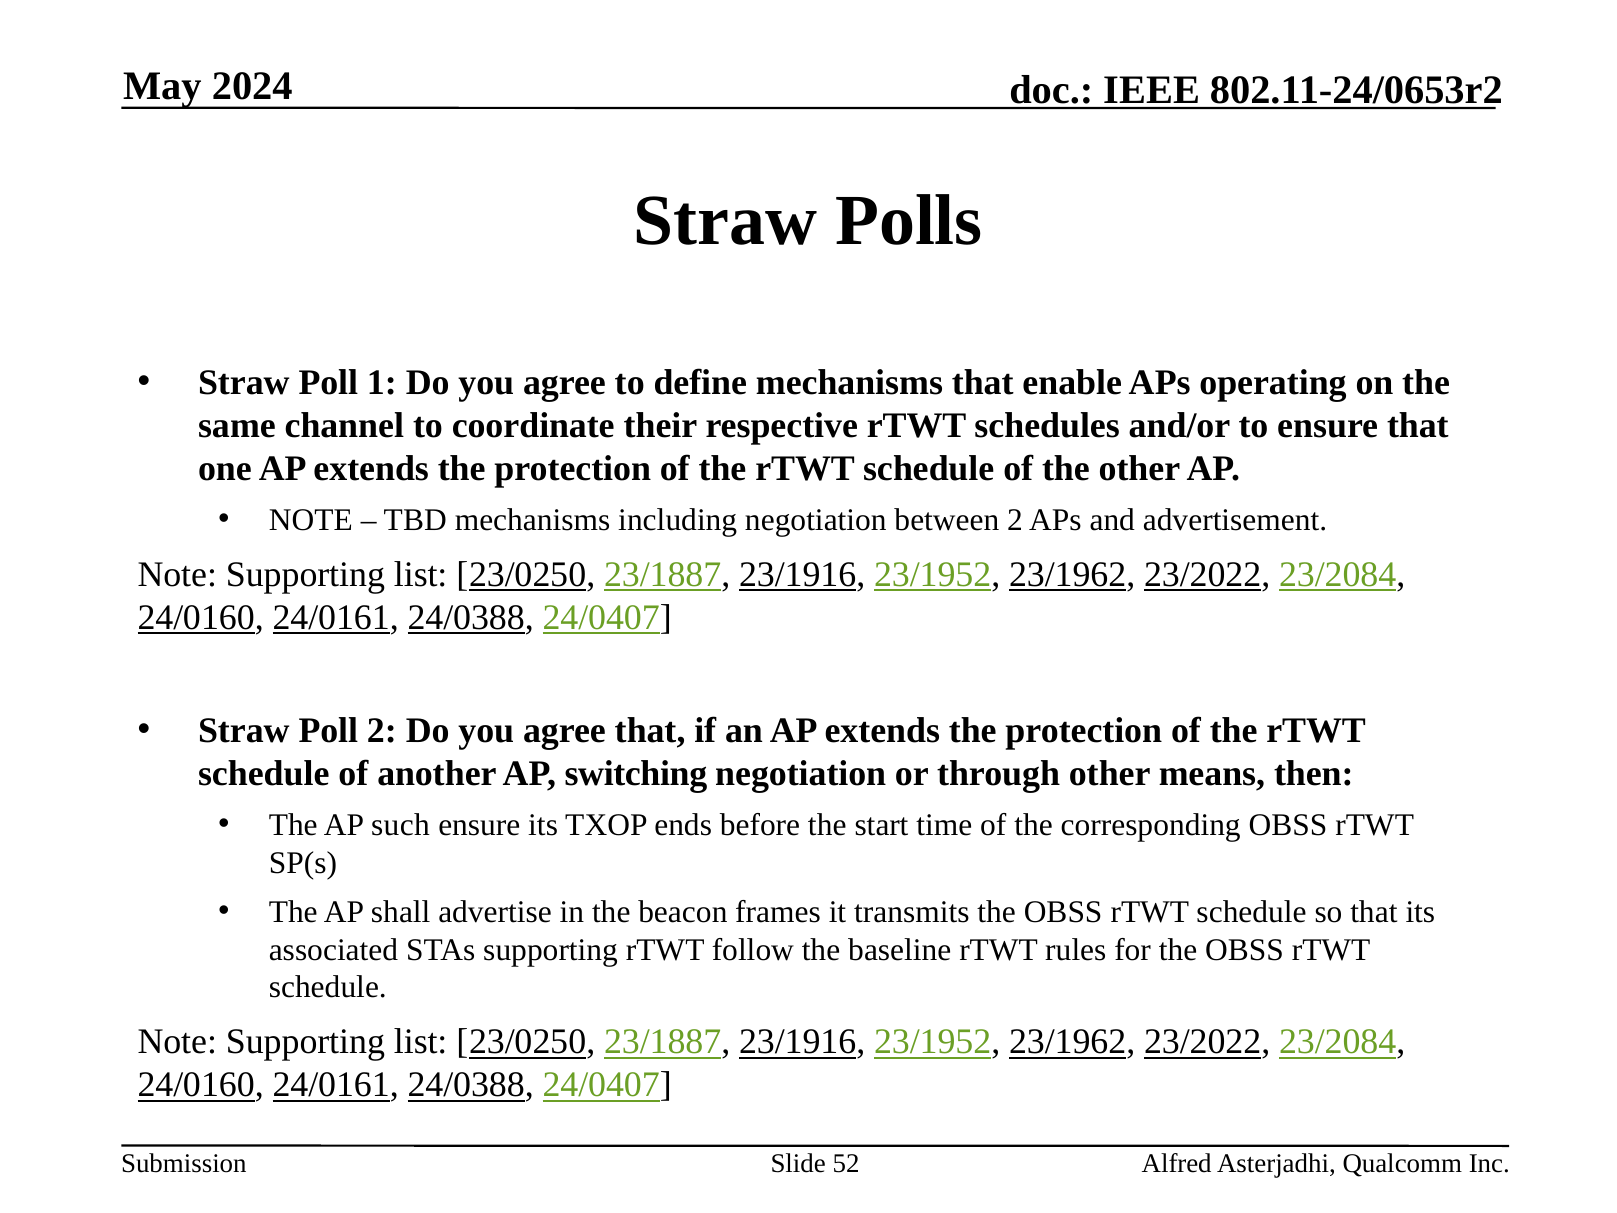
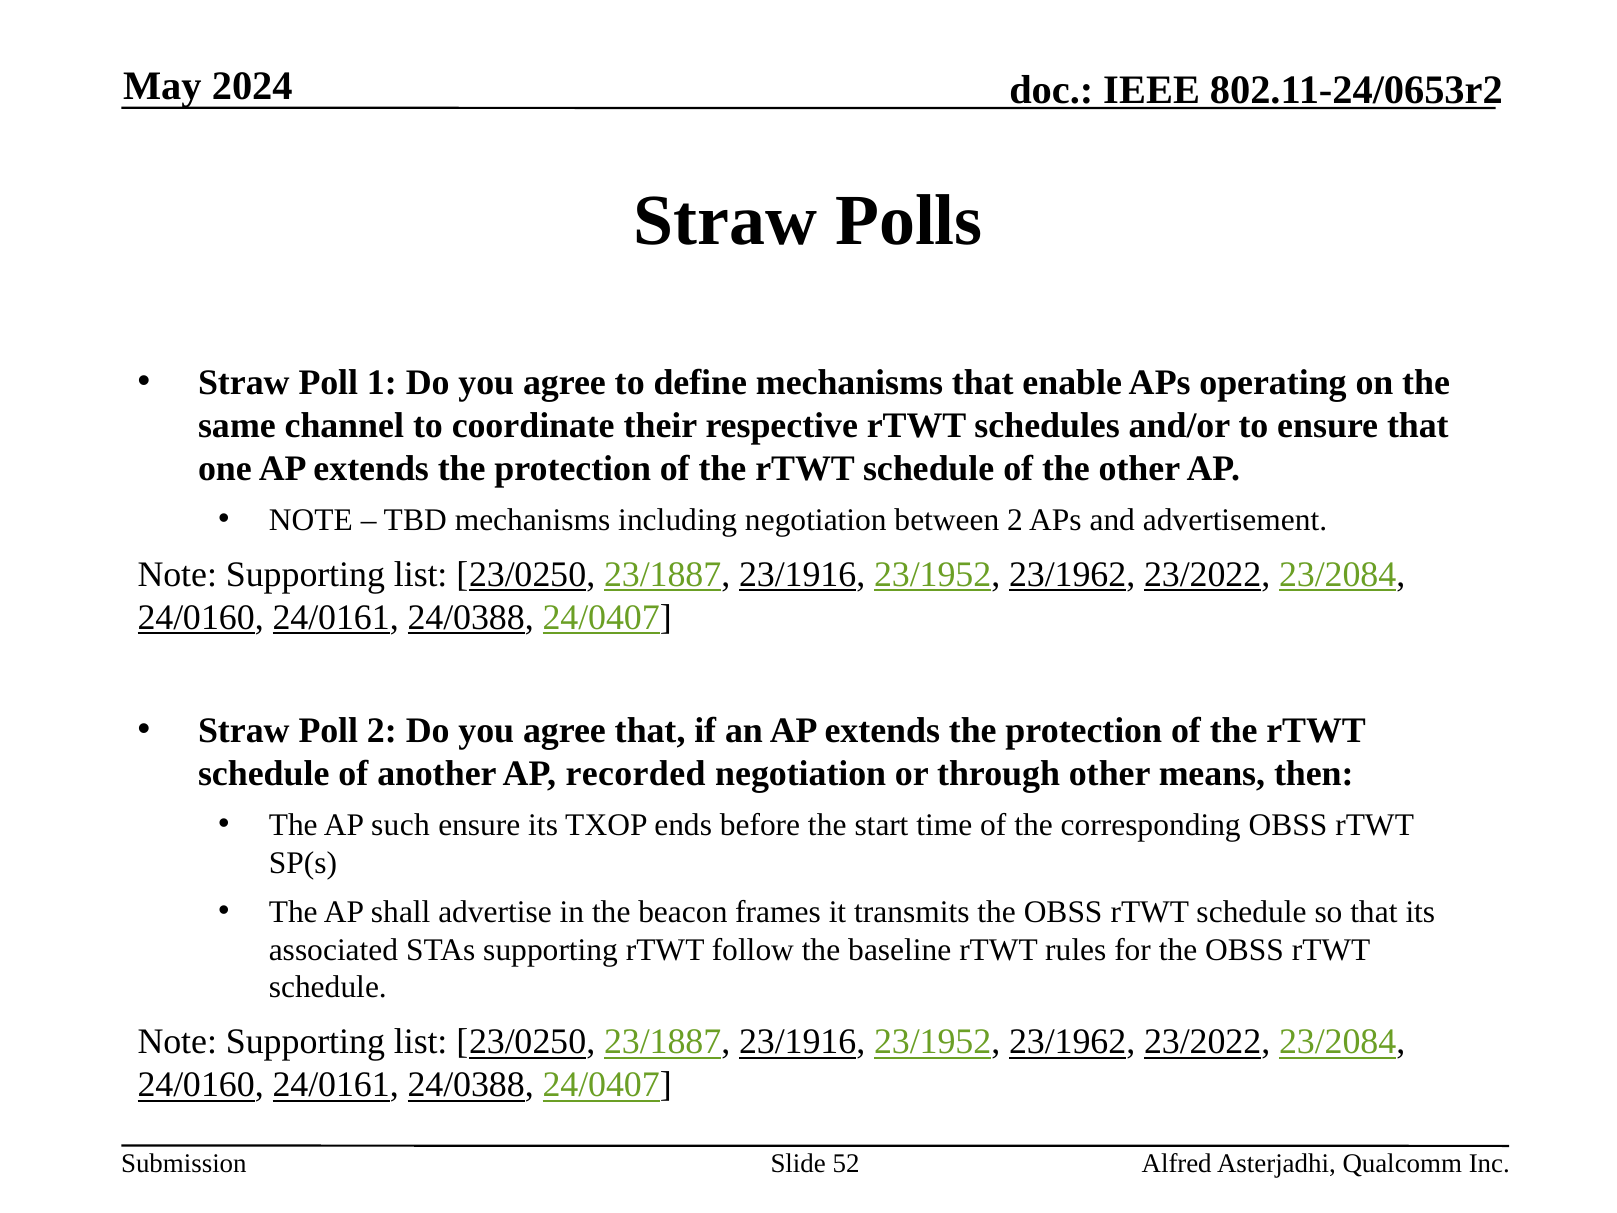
switching: switching -> recorded (636, 774)
